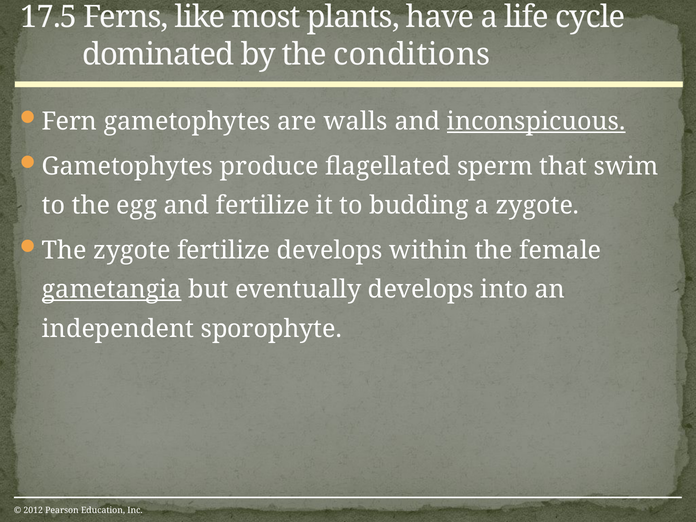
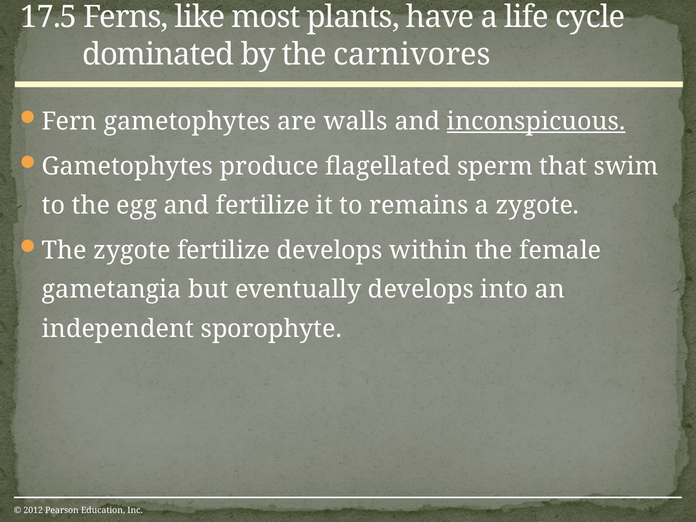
conditions: conditions -> carnivores (412, 54)
budding: budding -> remains (419, 205)
gametangia underline: present -> none (112, 290)
